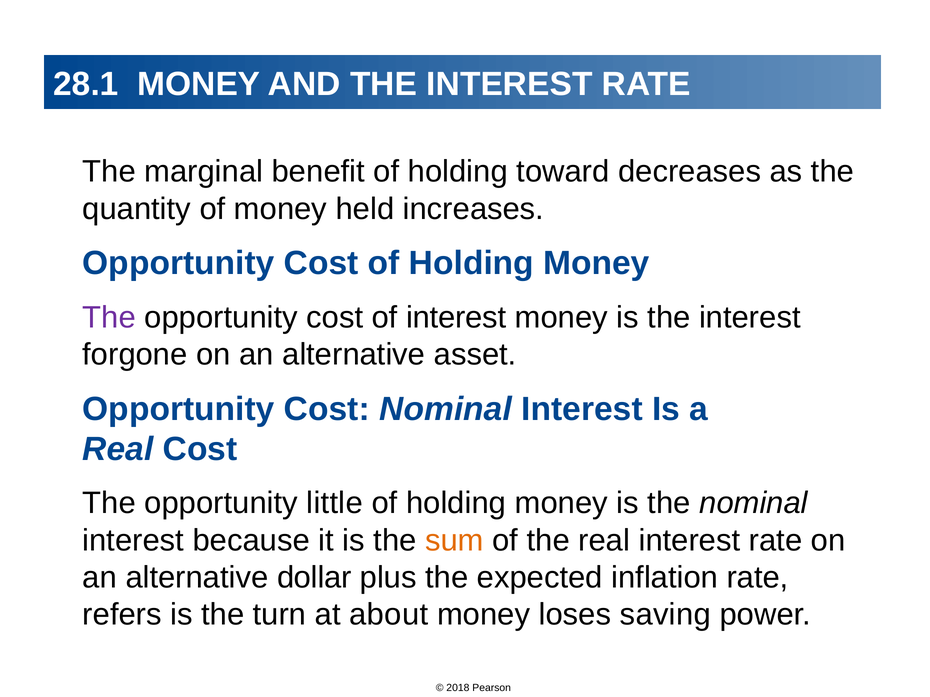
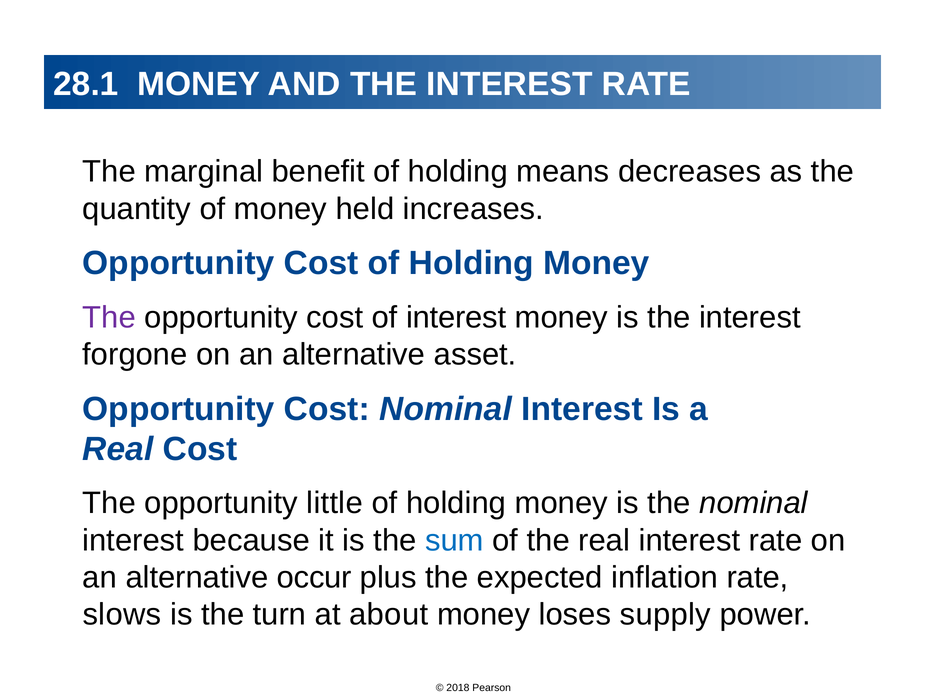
toward: toward -> means (563, 172)
sum colour: orange -> blue (454, 541)
dollar: dollar -> occur (314, 578)
refers: refers -> slows (122, 615)
saving: saving -> supply (665, 615)
